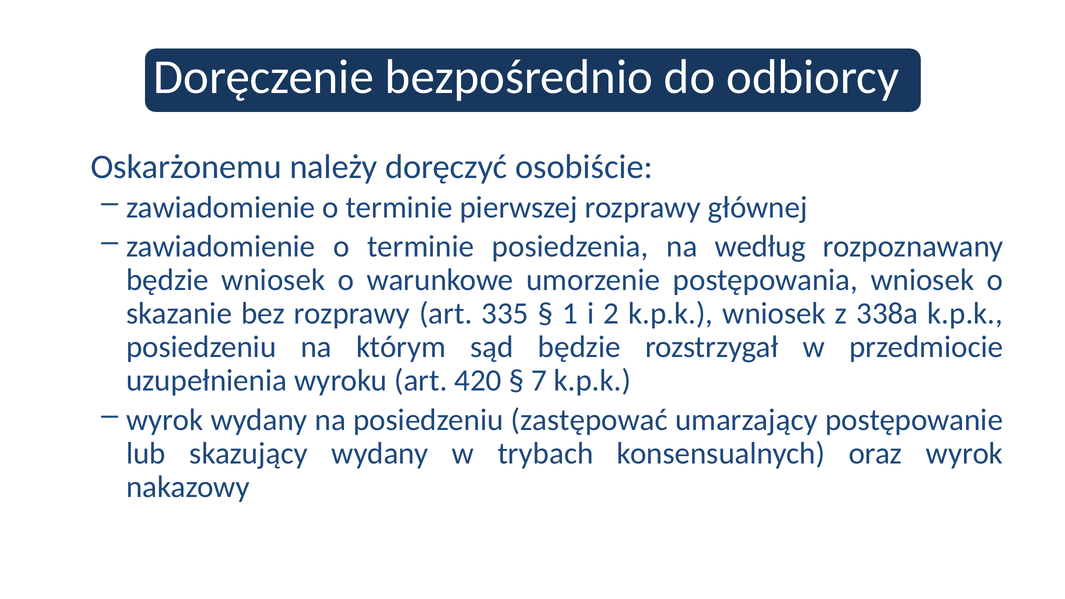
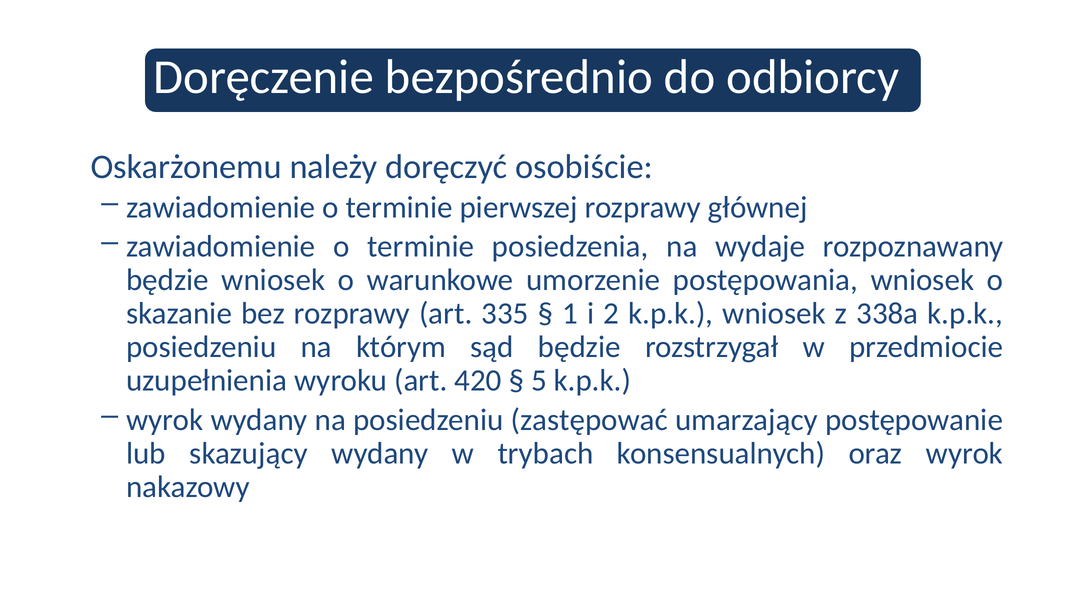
według: według -> wydaje (760, 247)
7: 7 -> 5 (539, 381)
